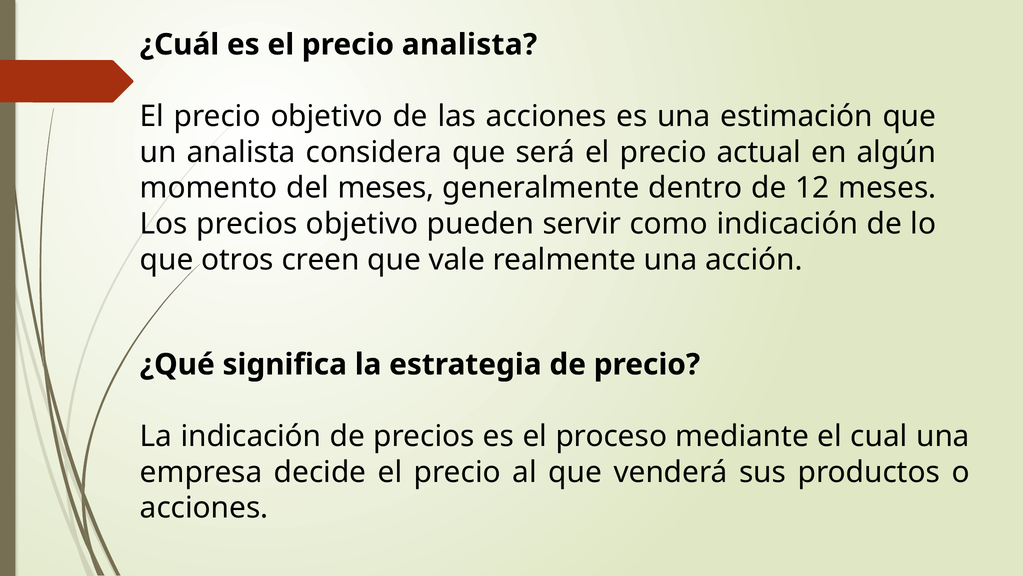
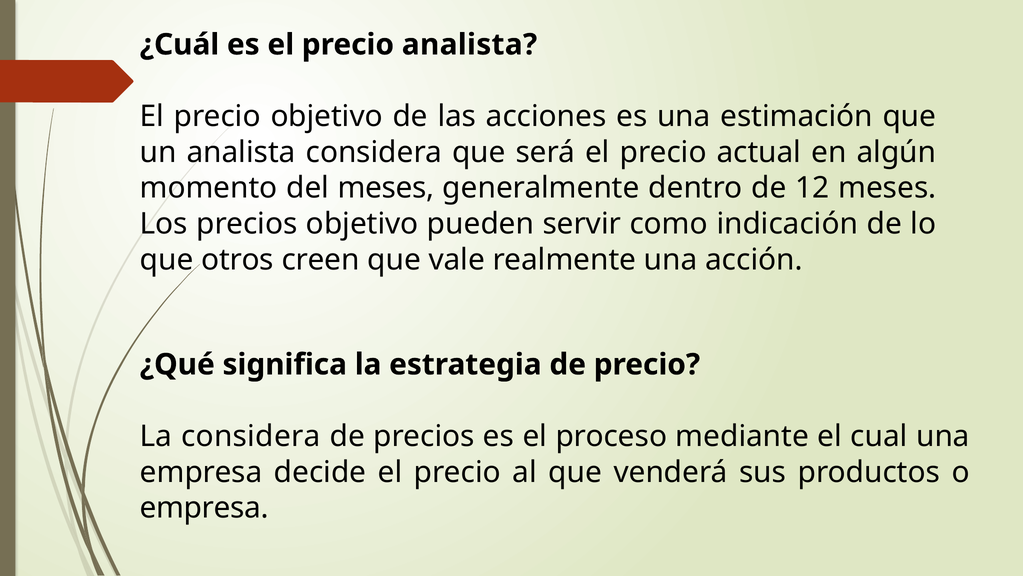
La indicación: indicación -> considera (251, 436)
acciones: acciones -> empresa (204, 508)
